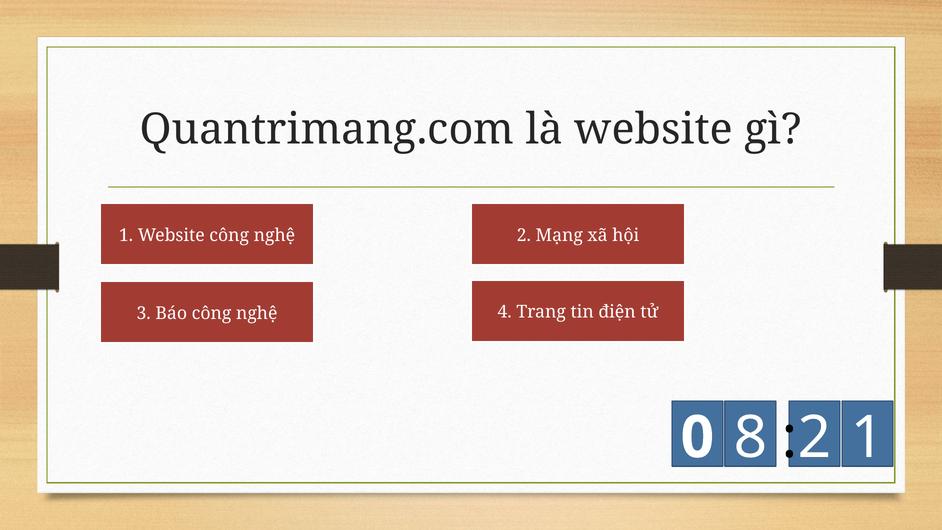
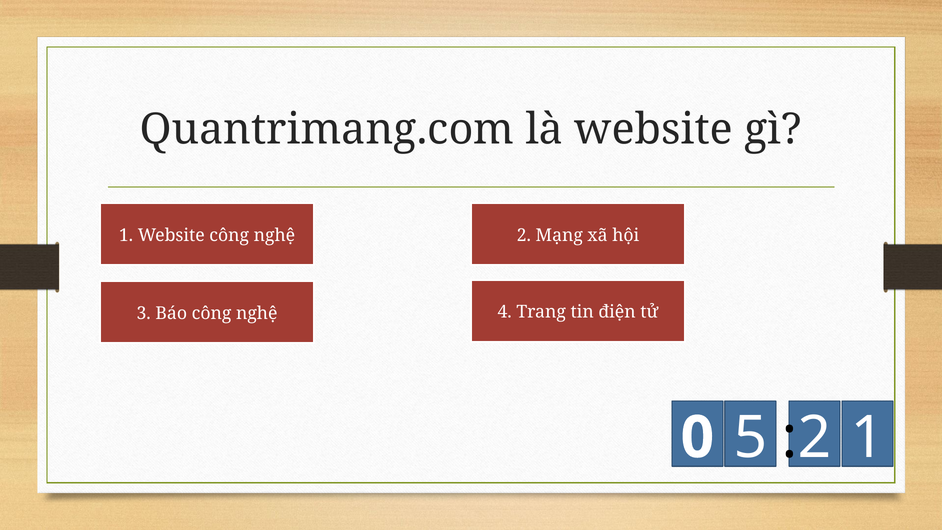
8: 8 -> 5 (750, 438)
